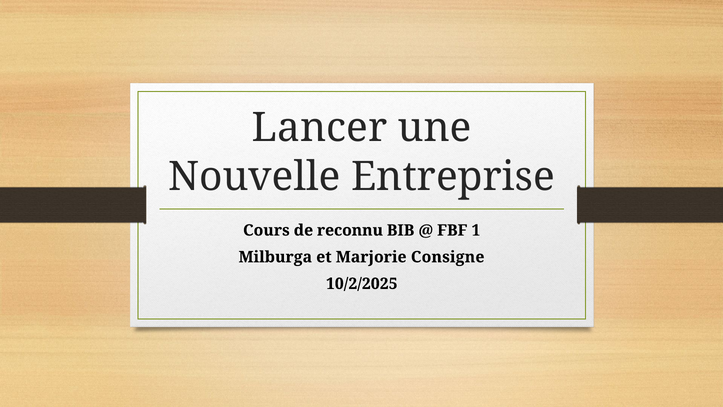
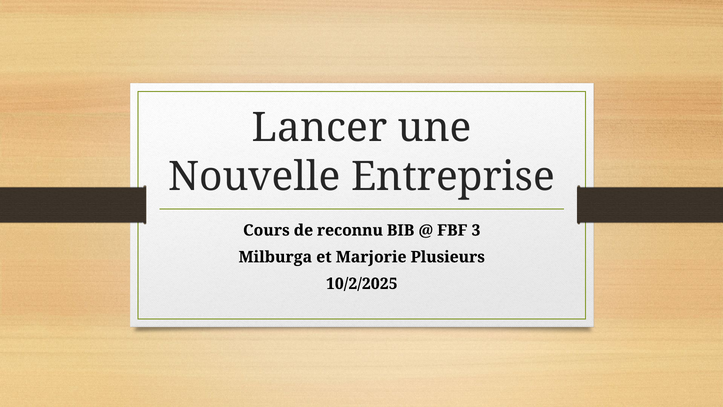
1: 1 -> 3 (476, 230)
Consigne: Consigne -> Plusieurs (448, 257)
